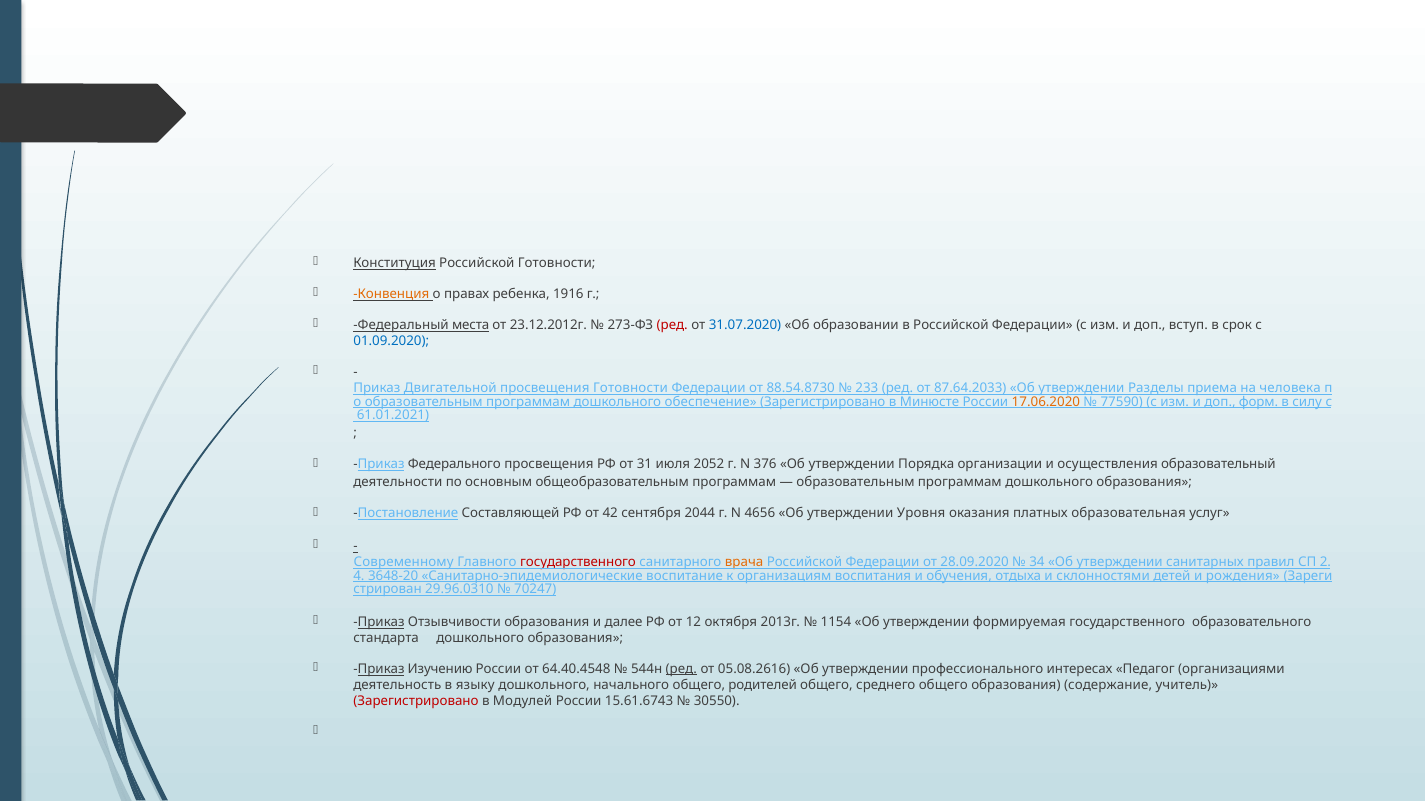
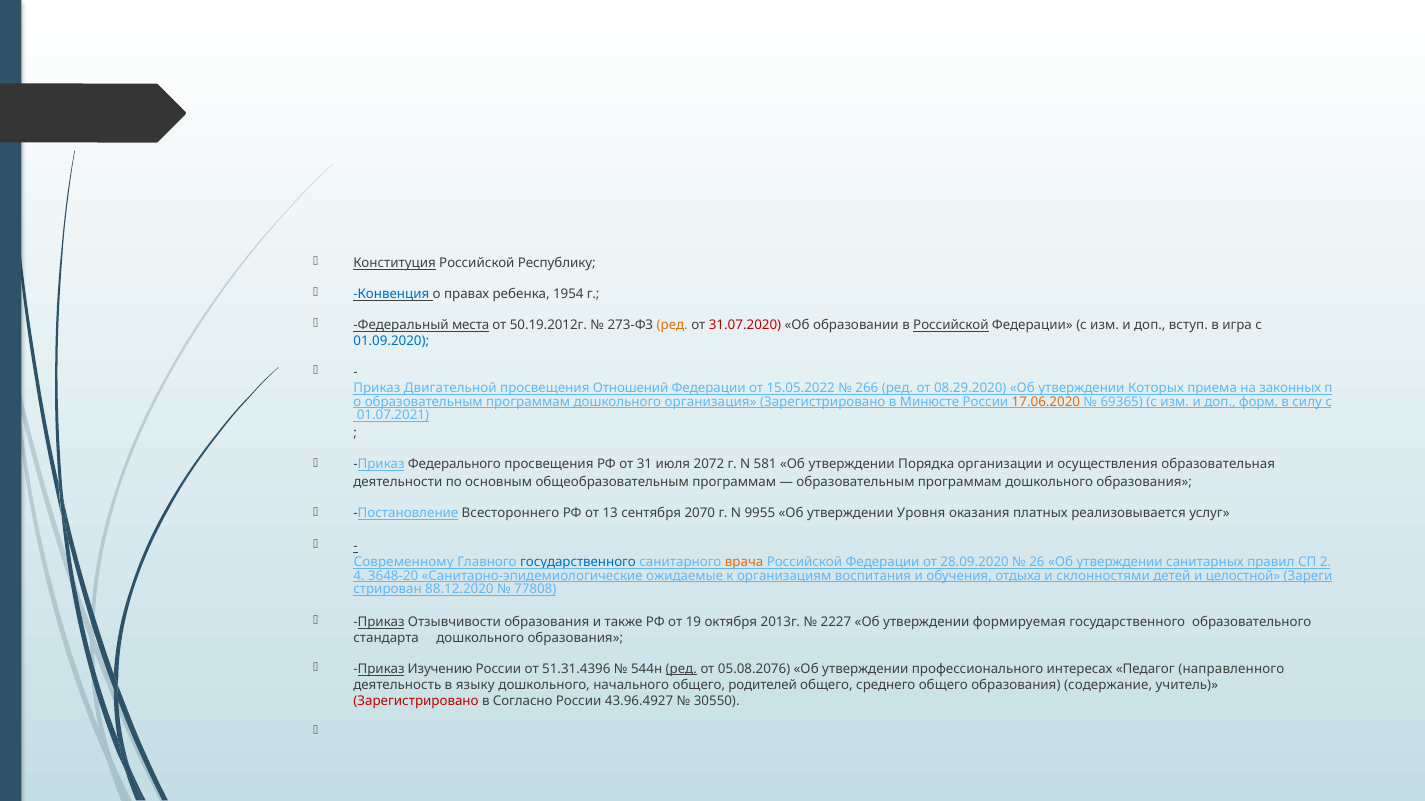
Российской Готовности: Готовности -> Республику (557, 264)
Конвенция colour: orange -> blue (391, 295)
1916: 1916 -> 1954 (568, 295)
23.12.2012г: 23.12.2012г -> 50.19.2012г (548, 326)
ред colour: red -> orange (672, 326)
31.07.2020 colour: blue -> red (745, 326)
Российской underline: none -> present (951, 326)
срок: срок -> игра (1237, 326)
просвещения Готовности: Готовности -> Отношений (631, 389)
88.54.8730: 88.54.8730 -> 15.05.2022 (801, 389)
233: 233 -> 266 (867, 389)
87.64.2033: 87.64.2033 -> 08.29.2020 (970, 389)
Разделы: Разделы -> Которых (1156, 389)
человека: человека -> законных (1290, 389)
обеспечение: обеспечение -> организация (711, 402)
77590: 77590 -> 69365 (1122, 402)
61.01.2021: 61.01.2021 -> 01.07.2021 (393, 415)
2052: 2052 -> 2072 (709, 464)
376: 376 -> 581 (765, 464)
образовательный: образовательный -> образовательная (1218, 464)
Составляющей: Составляющей -> Всестороннего (511, 514)
42: 42 -> 13 (610, 514)
2044: 2044 -> 2070 (700, 514)
4656: 4656 -> 9955 (760, 514)
образовательная: образовательная -> реализовывается (1129, 514)
государственного colour: red -> blue (578, 563)
34: 34 -> 26 (1037, 563)
воспитание: воспитание -> ожидаемые (685, 576)
рождения: рождения -> целостной (1243, 576)
29.96.0310: 29.96.0310 -> 88.12.2020 (459, 589)
70247: 70247 -> 77808 (535, 589)
далее: далее -> также (624, 622)
12: 12 -> 19 (693, 622)
1154: 1154 -> 2227 (836, 622)
64.40.4548: 64.40.4548 -> 51.31.4396 (576, 669)
05.08.2616: 05.08.2616 -> 05.08.2076 (754, 669)
организациями: организациями -> направленного (1231, 669)
Модулей: Модулей -> Согласно (523, 702)
15.61.6743: 15.61.6743 -> 43.96.4927 (639, 702)
